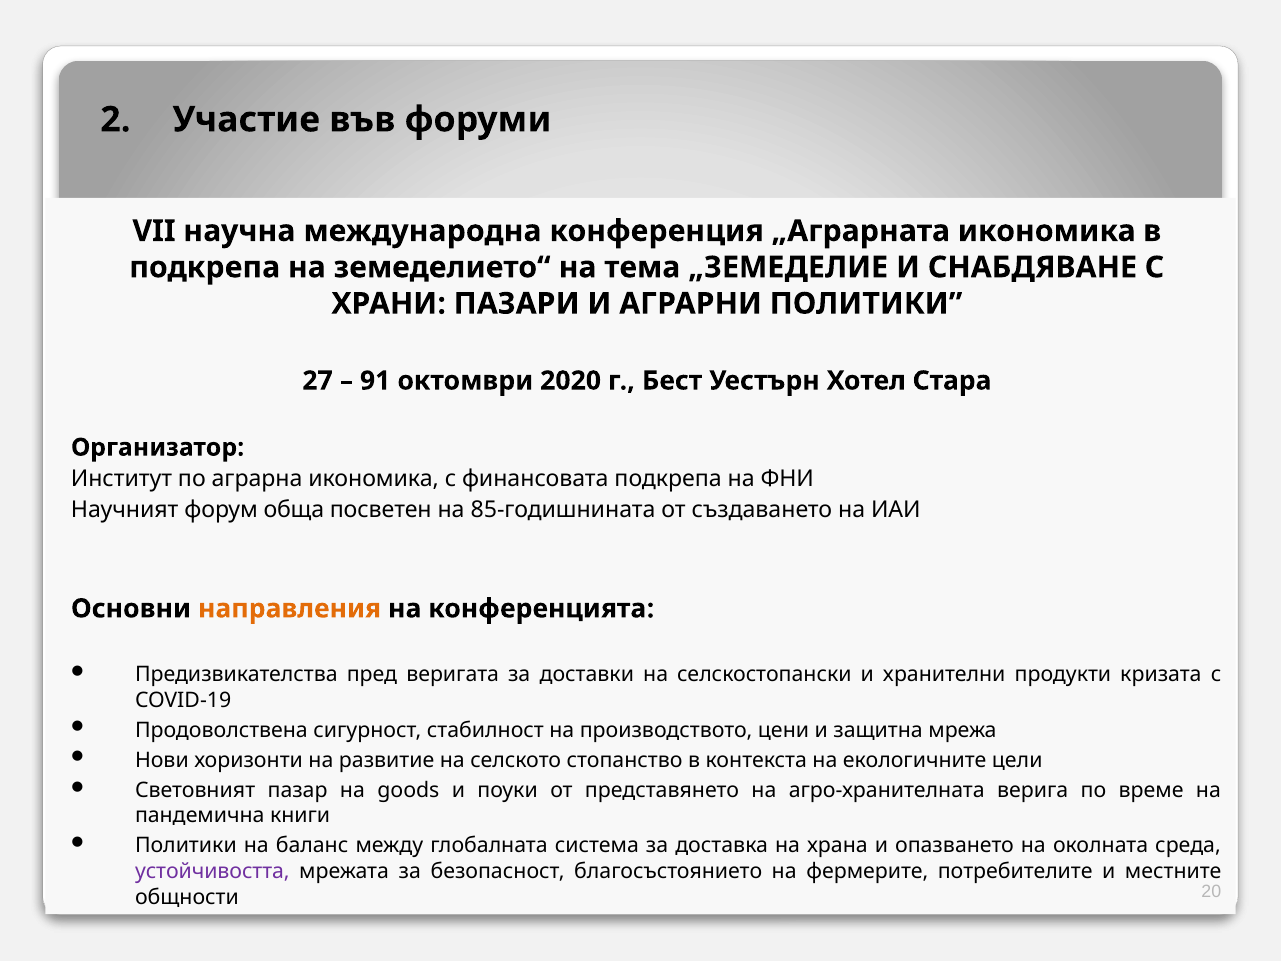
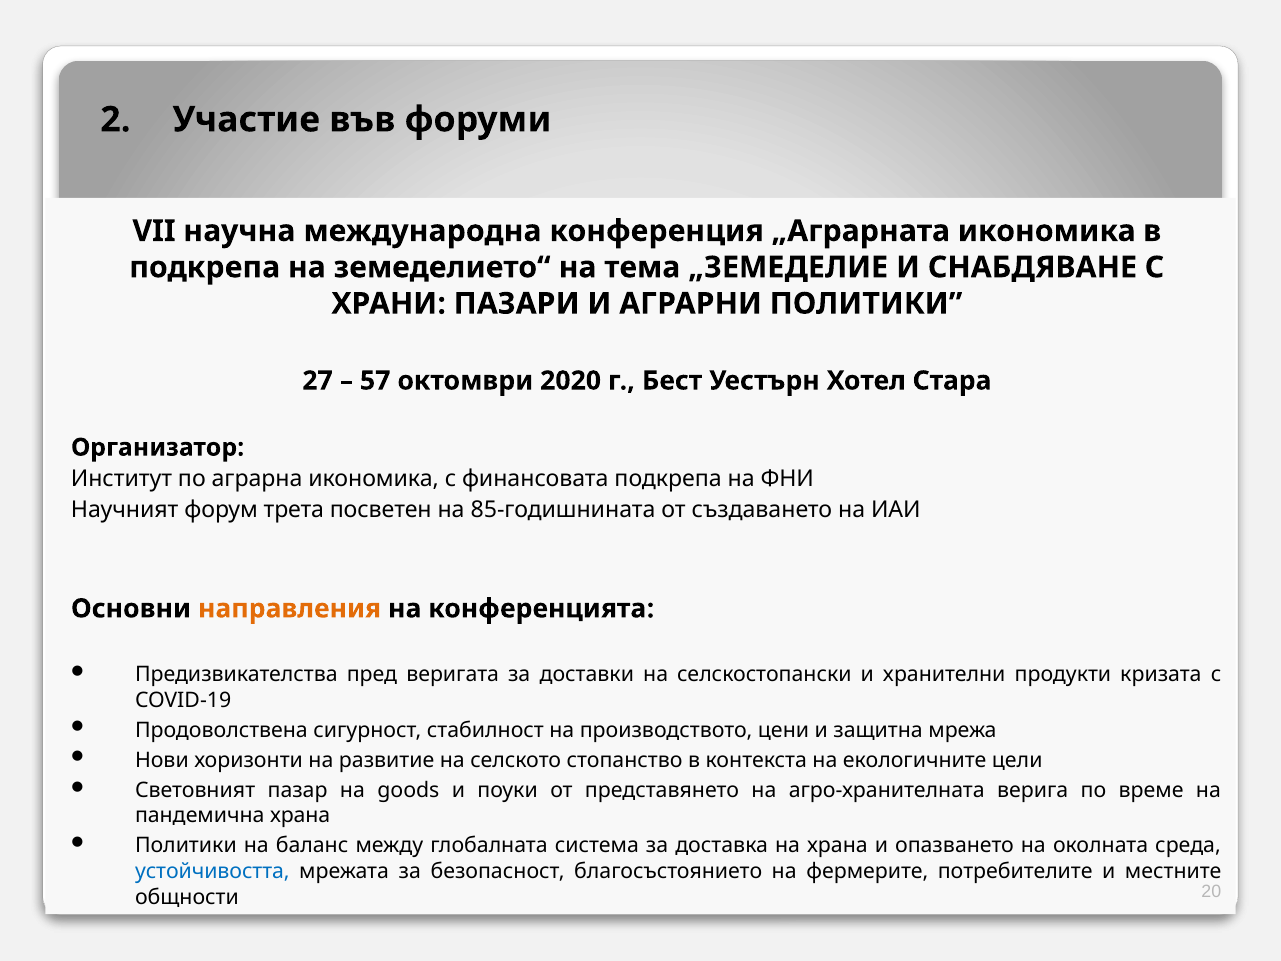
91: 91 -> 57 (375, 381)
обща: обща -> трета (294, 509)
пандемична книги: книги -> храна (300, 816)
устойчивостта colour: purple -> blue (212, 871)
